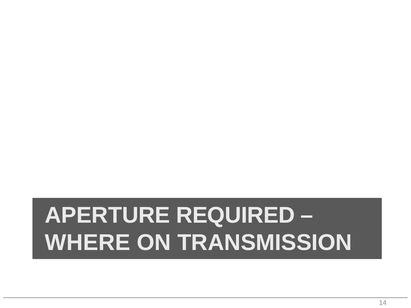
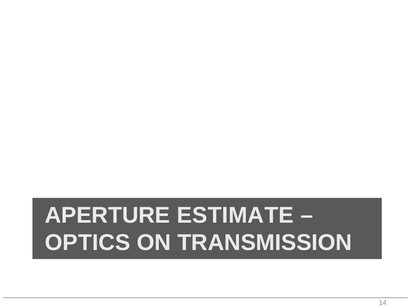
REQUIRED: REQUIRED -> ESTIMATE (235, 215)
WHERE: WHERE -> OPTICS (88, 243)
